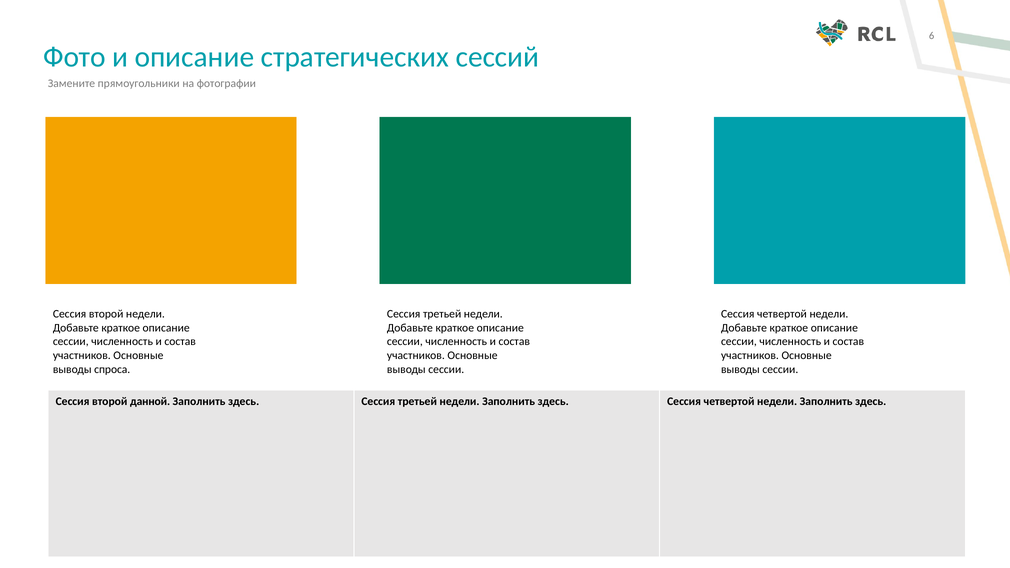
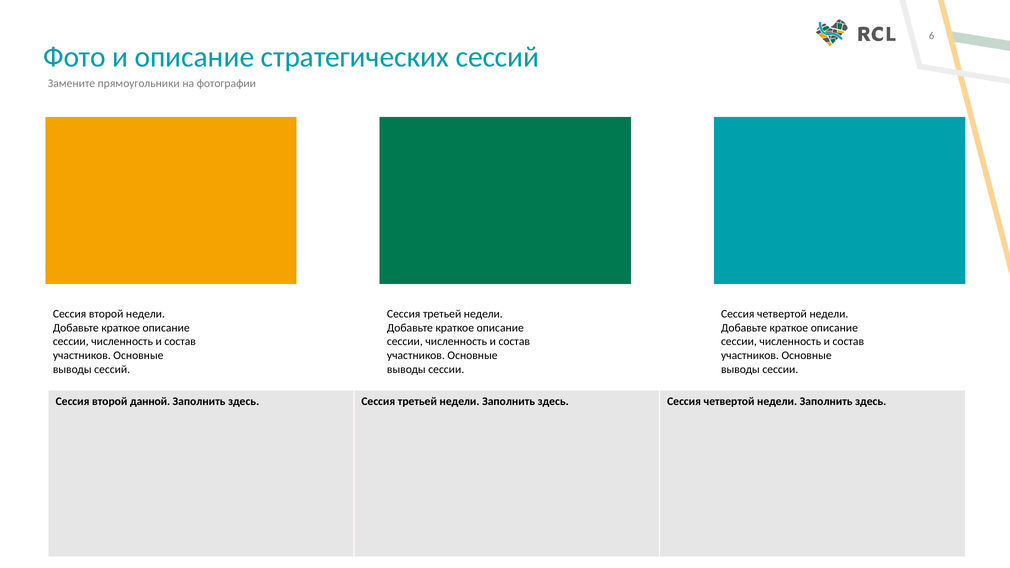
выводы спроса: спроса -> сессий (112, 369)
